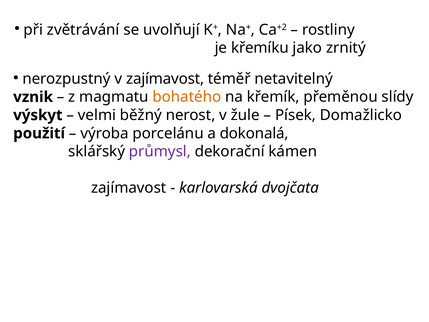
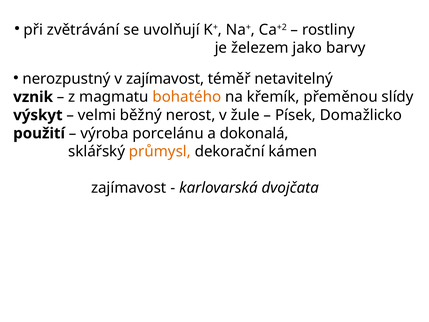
křemíku: křemíku -> železem (260, 48)
zrnitý: zrnitý -> barvy (346, 48)
průmysl colour: purple -> orange (160, 151)
